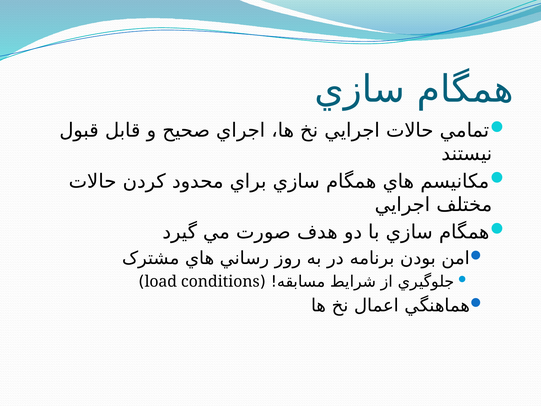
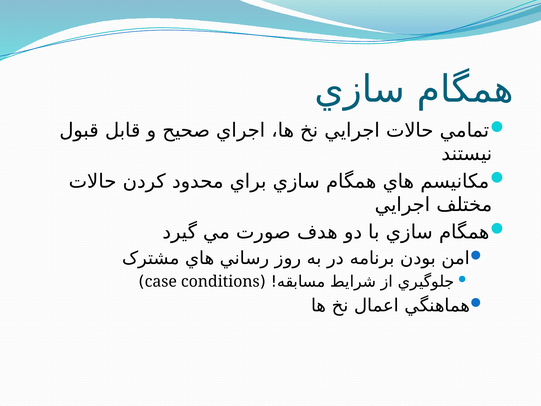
load: load -> case (161, 281)
